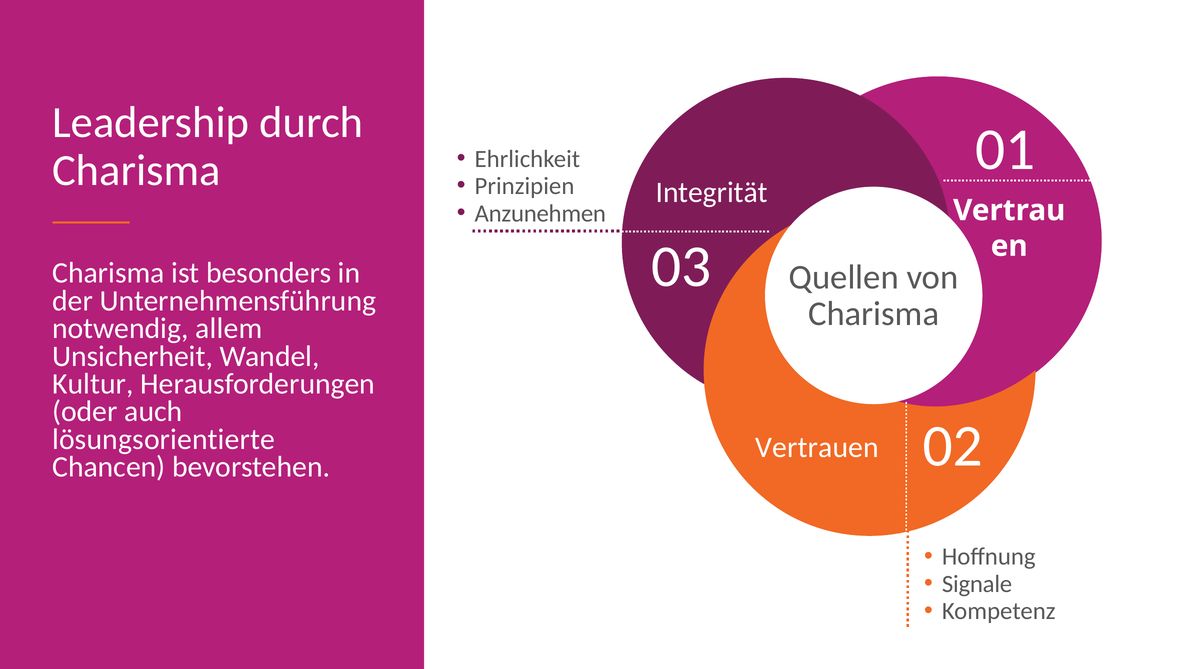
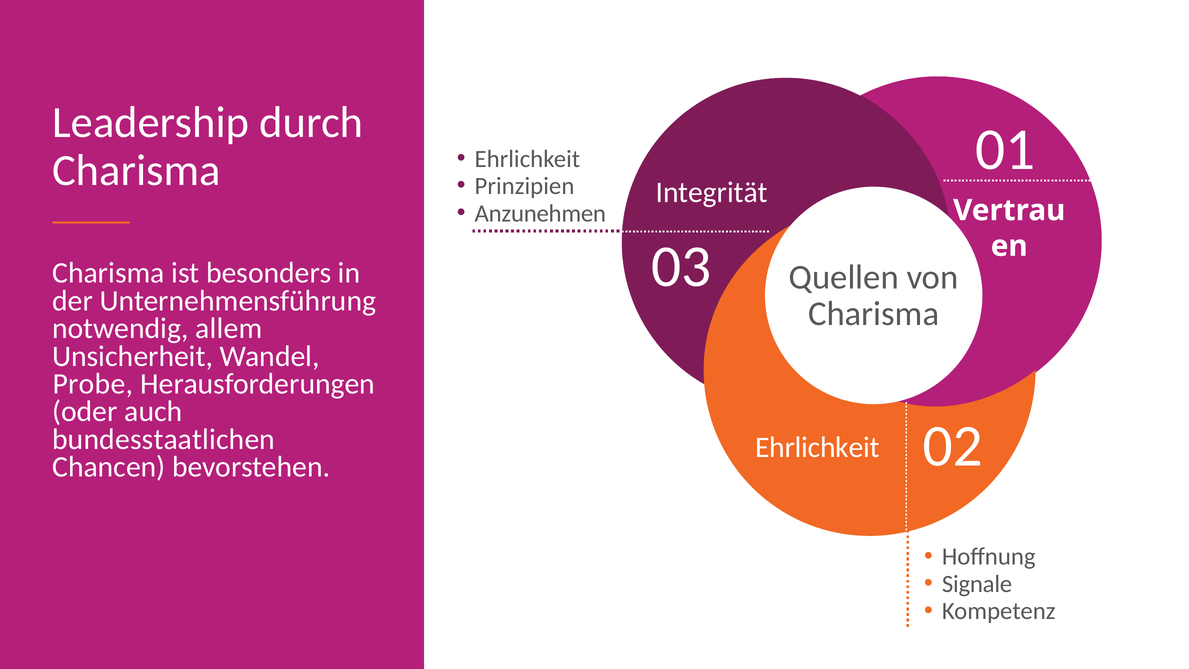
Kultur: Kultur -> Probe (93, 384)
lösungsorientierte: lösungsorientierte -> bundesstaatlichen (164, 439)
Vertrauen: Vertrauen -> Ehrlichkeit (817, 447)
